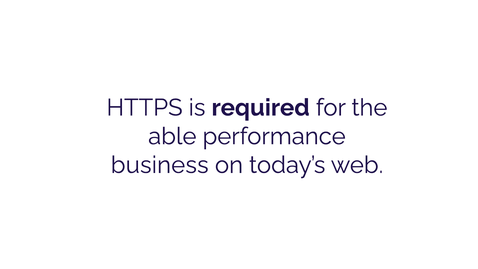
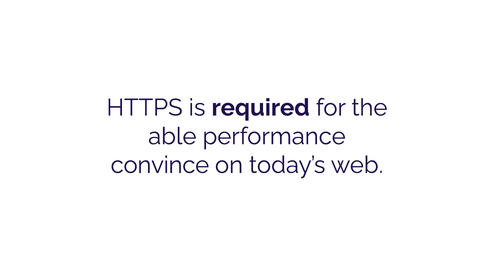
business: business -> convince (160, 165)
